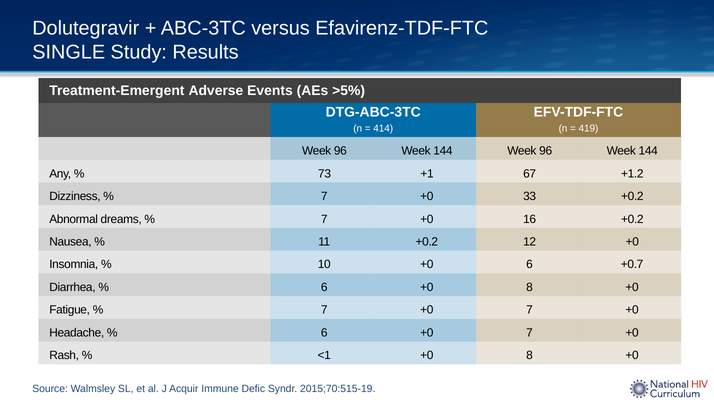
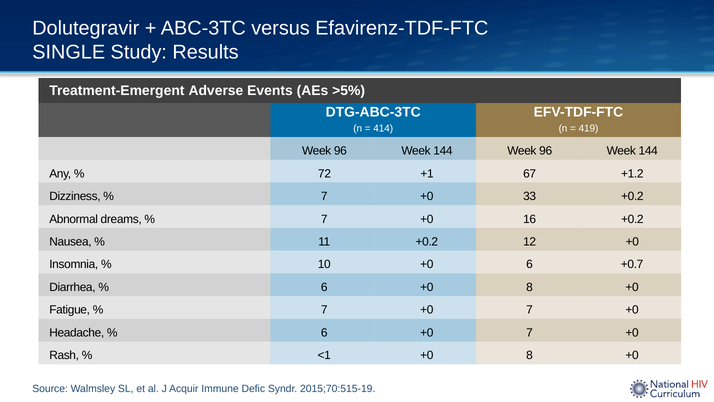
73: 73 -> 72 (324, 173)
